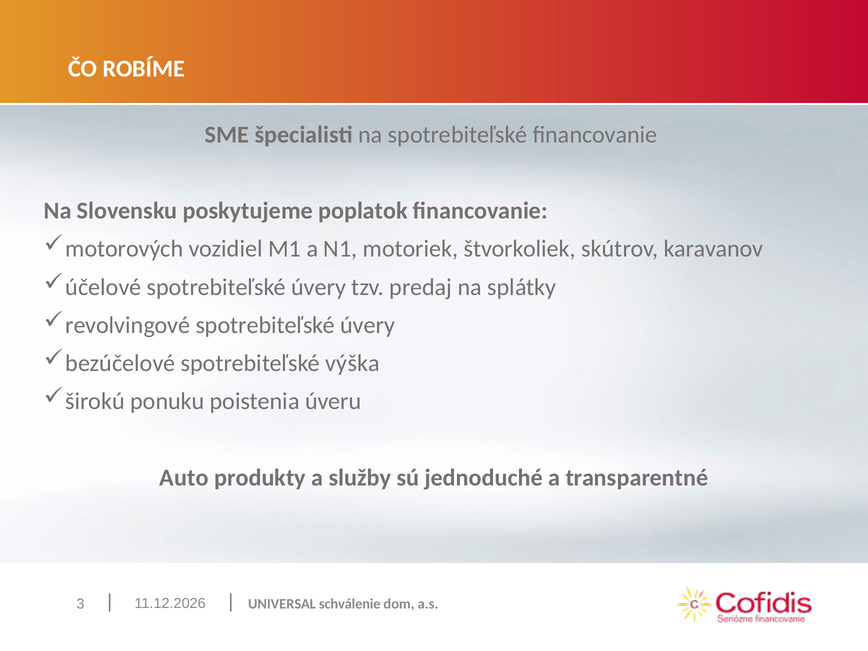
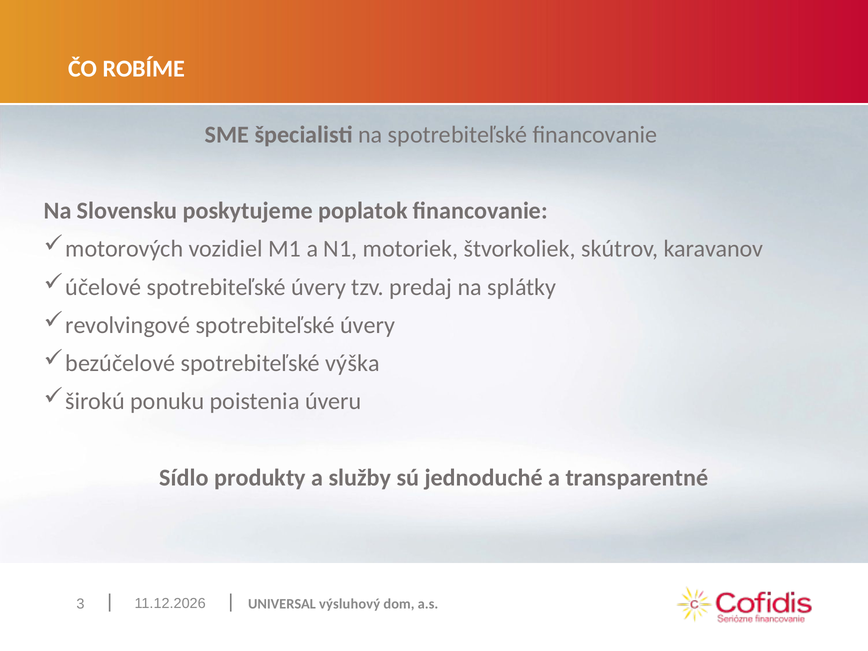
Auto: Auto -> Sídlo (184, 478)
schválenie: schválenie -> výsluhový (350, 604)
